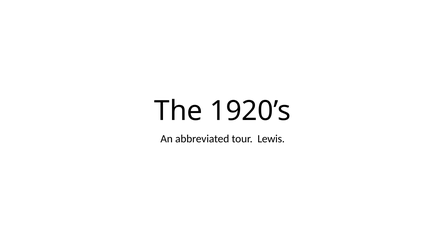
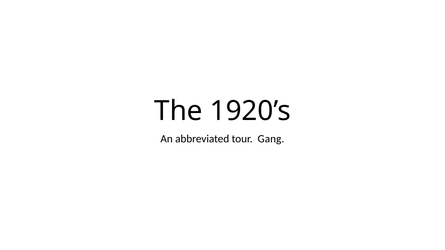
Lewis: Lewis -> Gang (271, 139)
